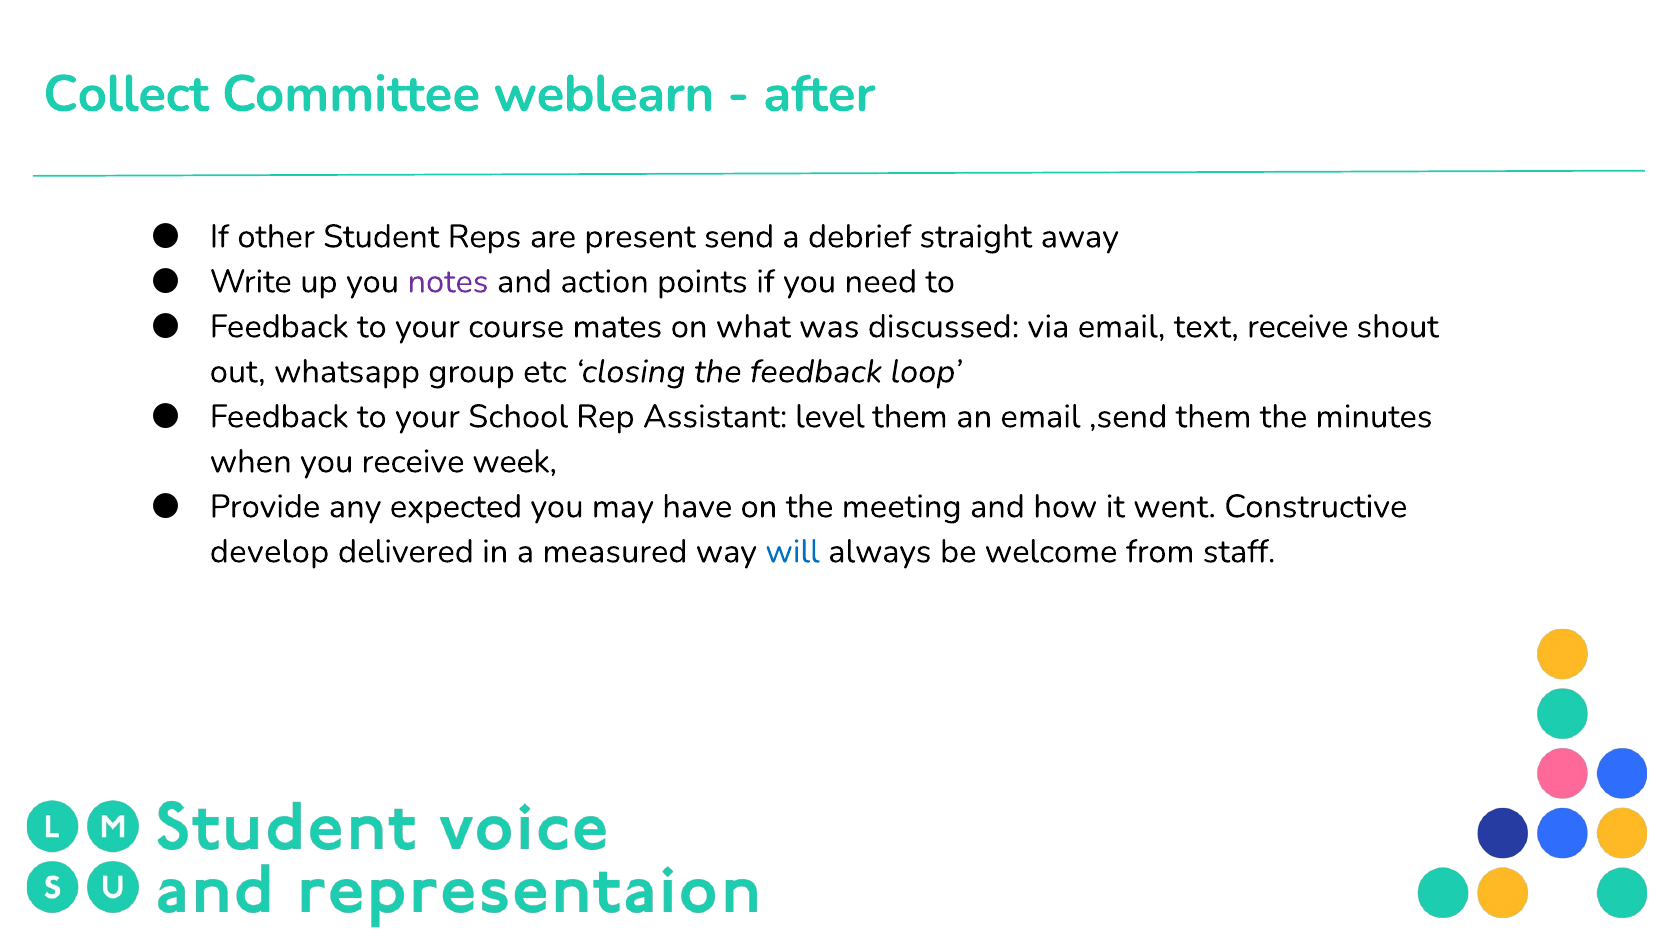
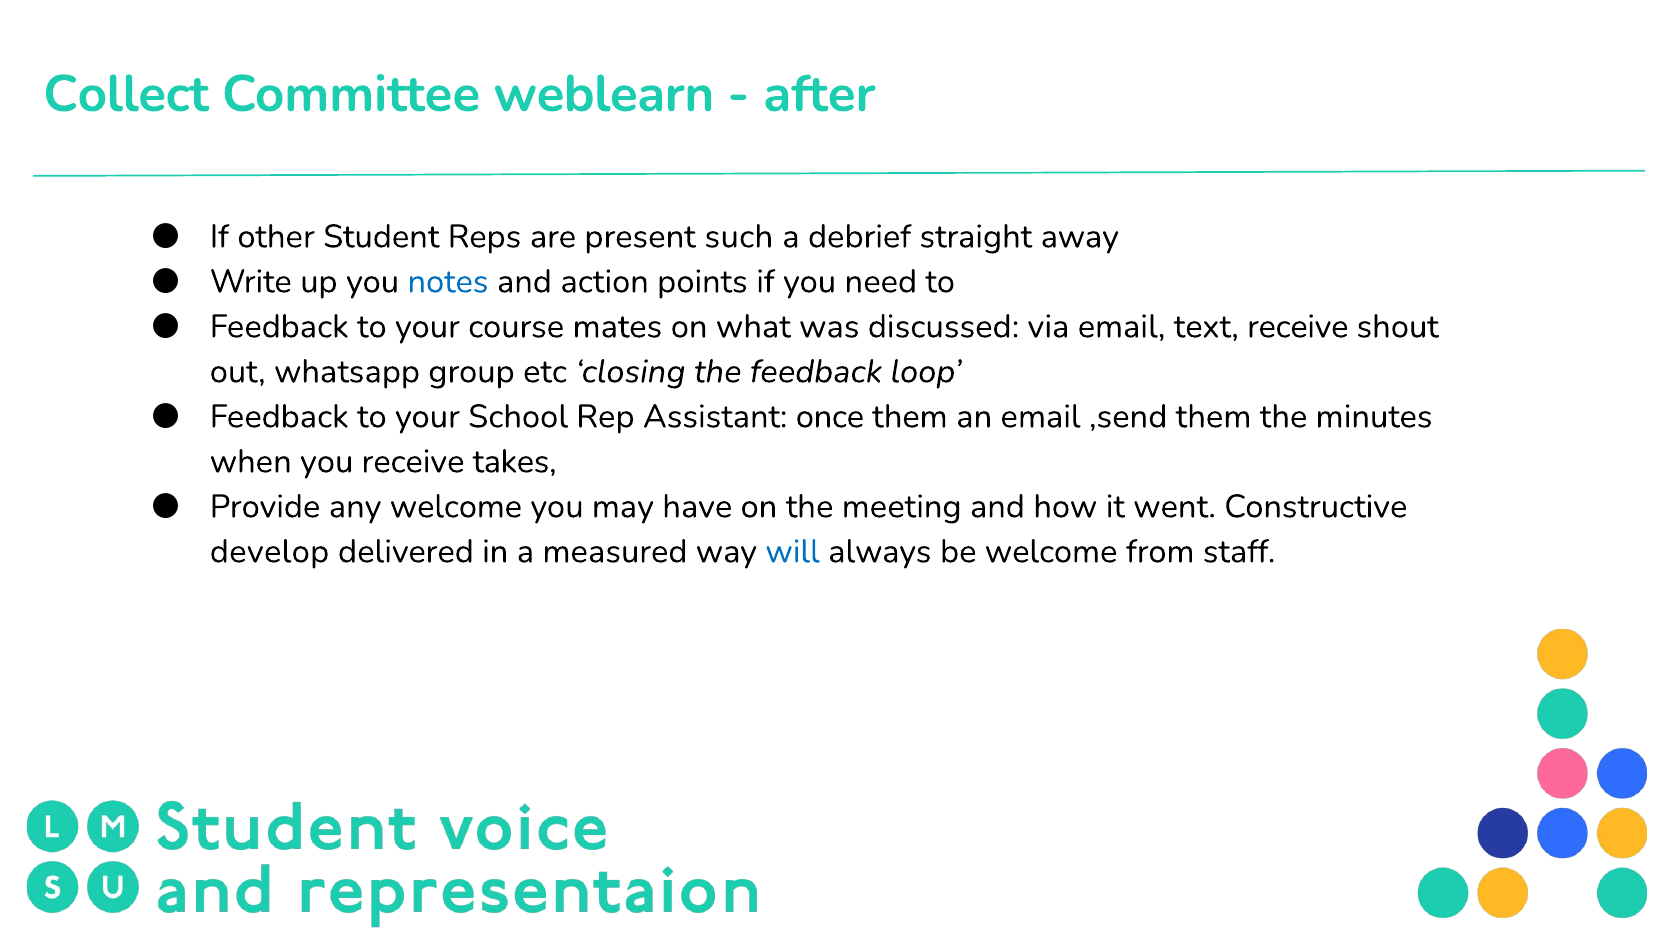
send: send -> such (739, 237)
notes colour: purple -> blue (448, 282)
level: level -> once (830, 417)
week: week -> takes (515, 462)
any expected: expected -> welcome (456, 507)
